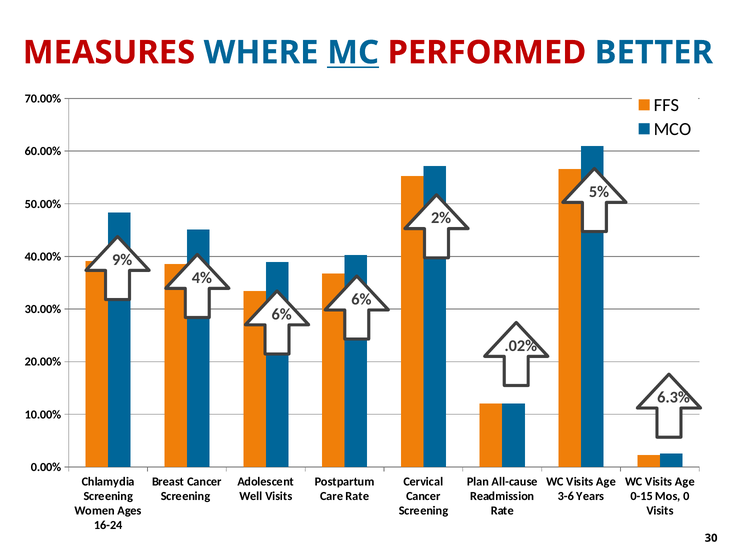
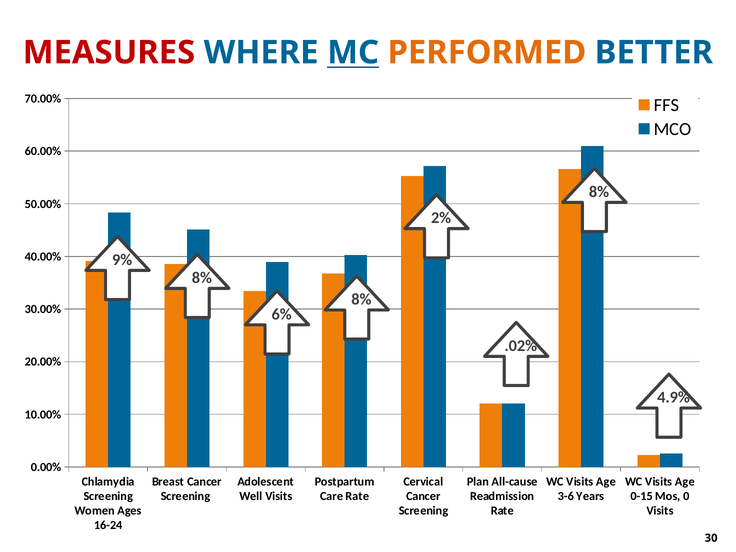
PERFORMED colour: red -> orange (487, 53)
5%: 5% -> 8% (599, 192)
4%: 4% -> 8% (202, 278)
6%: 6% -> 8% (361, 299)
6.3%: 6.3% -> 4.9% (674, 397)
